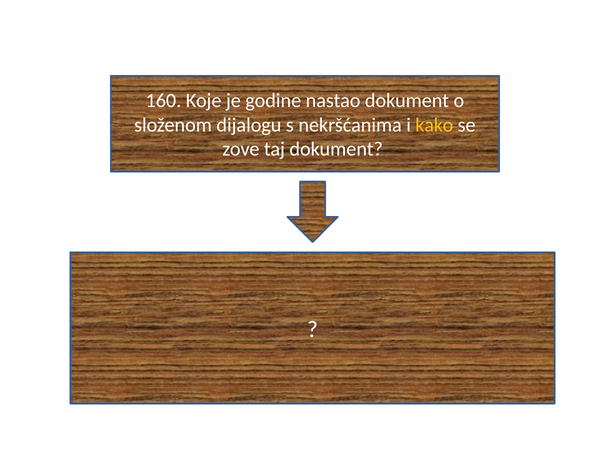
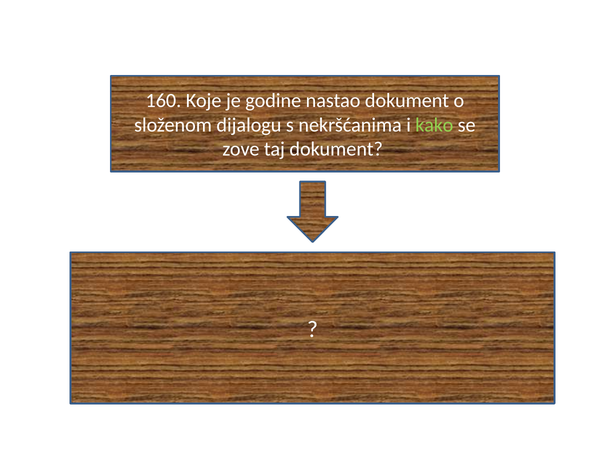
kako colour: yellow -> light green (434, 125)
